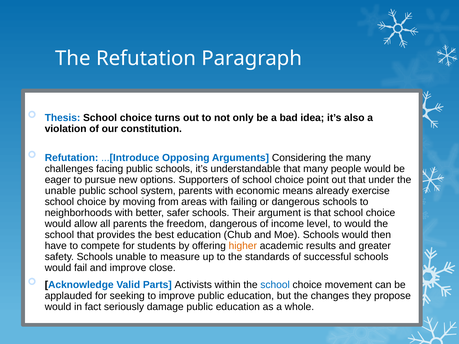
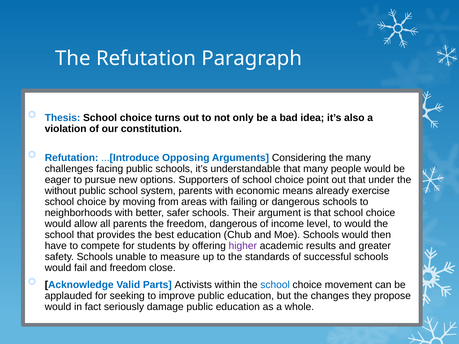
unable: unable -> without (61, 191)
higher colour: orange -> purple (243, 246)
and improve: improve -> freedom (128, 268)
